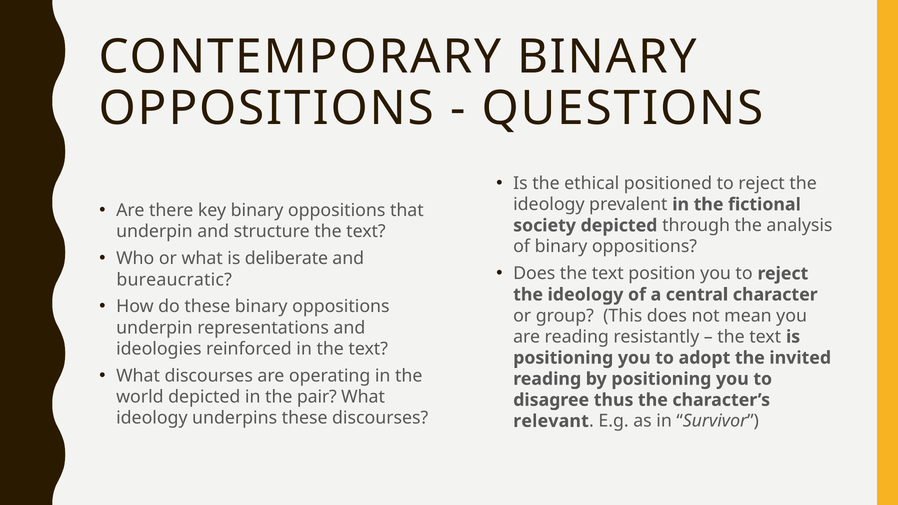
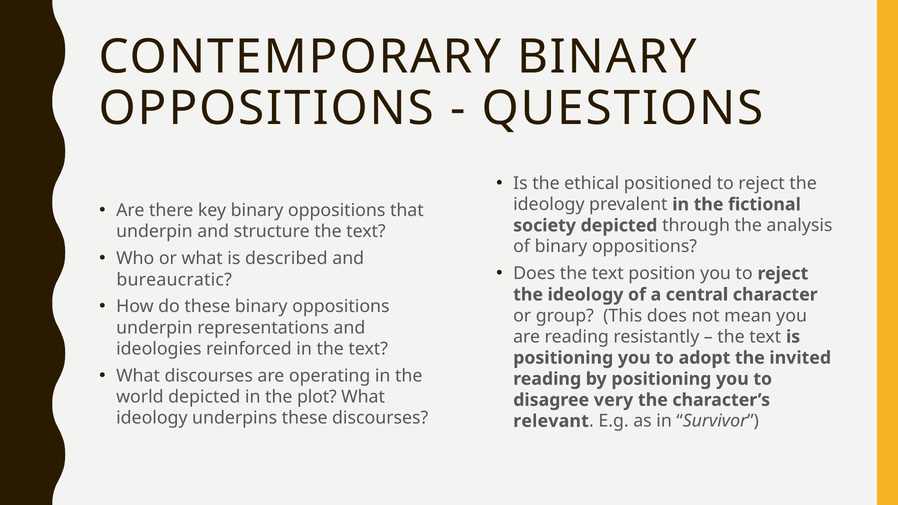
deliberate: deliberate -> described (286, 259)
pair: pair -> plot (317, 397)
thus: thus -> very (614, 400)
